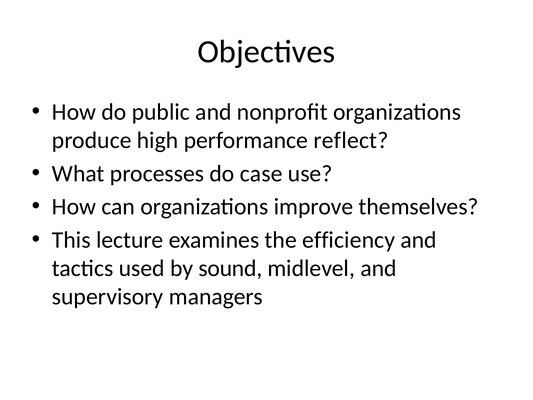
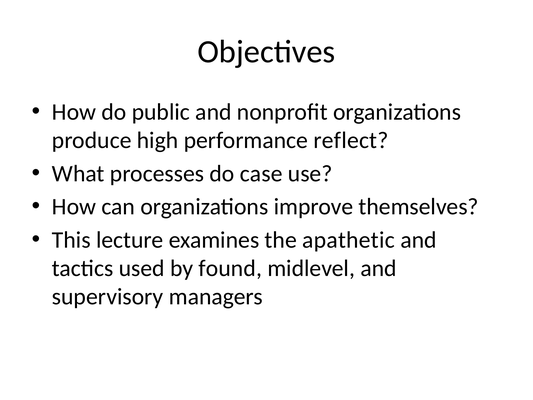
efficiency: efficiency -> apathetic (349, 240)
sound: sound -> found (230, 268)
